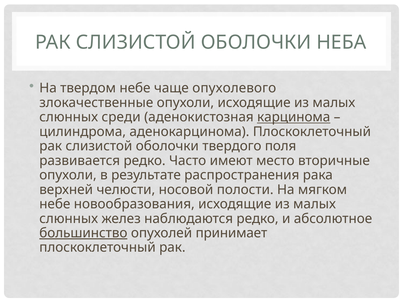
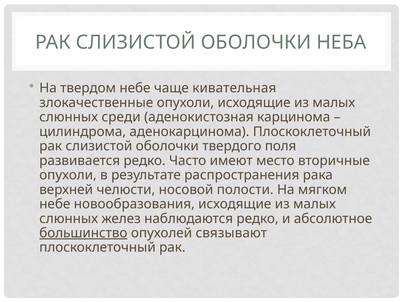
опухолевого: опухолевого -> кивательная (234, 88)
карцинома underline: present -> none (294, 117)
принимает: принимает -> связывают (231, 233)
